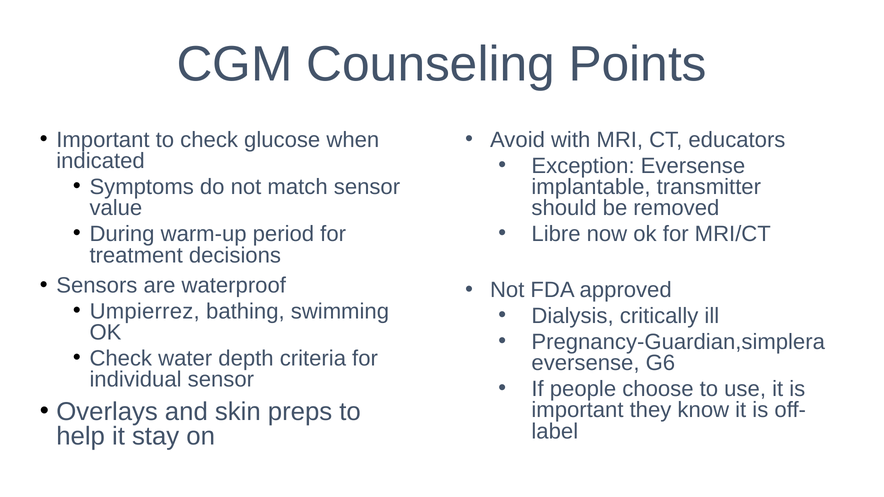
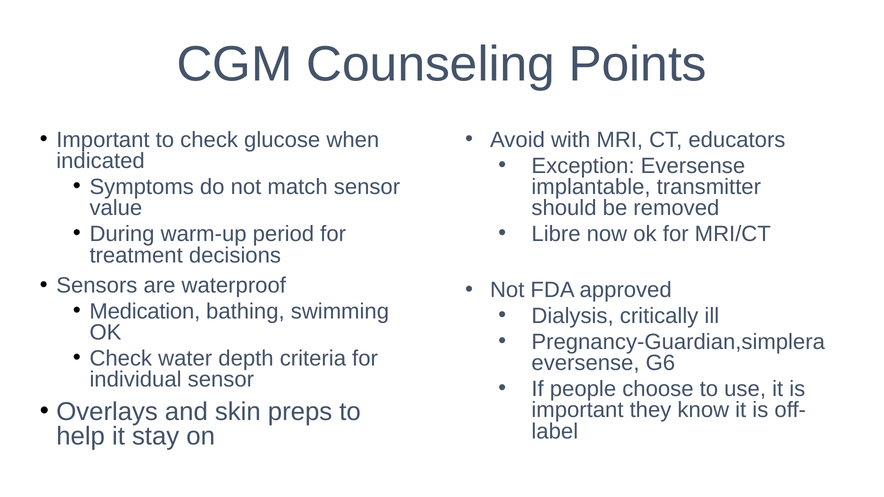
Umpierrez: Umpierrez -> Medication (145, 312)
